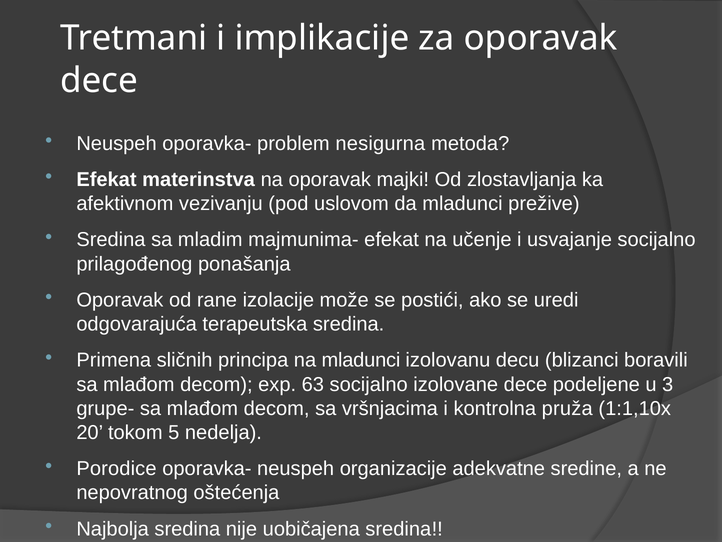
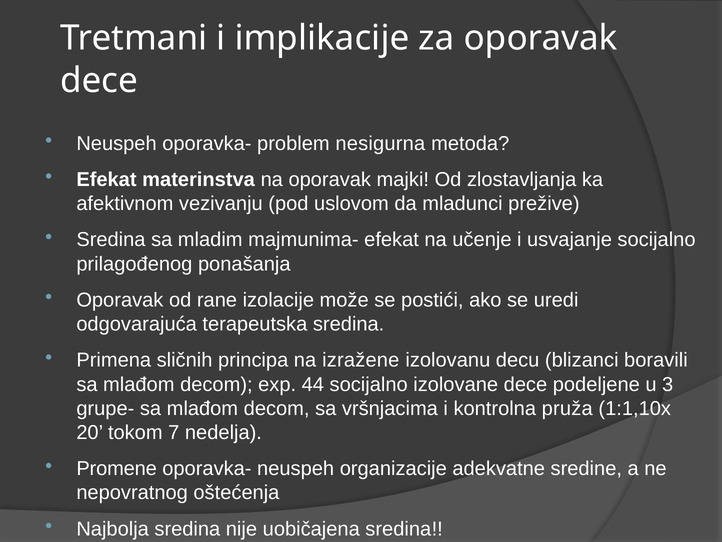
na mladunci: mladunci -> izražene (361, 360)
63: 63 -> 44 (313, 384)
5: 5 -> 7 (174, 432)
Porodice: Porodice -> Promene (117, 468)
